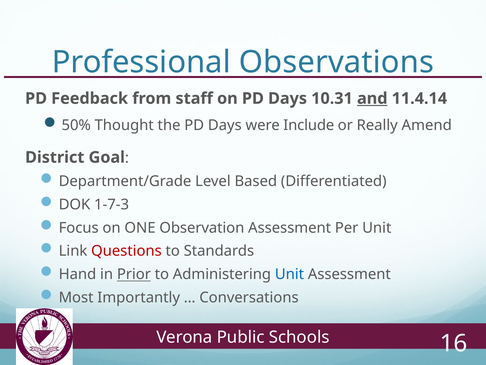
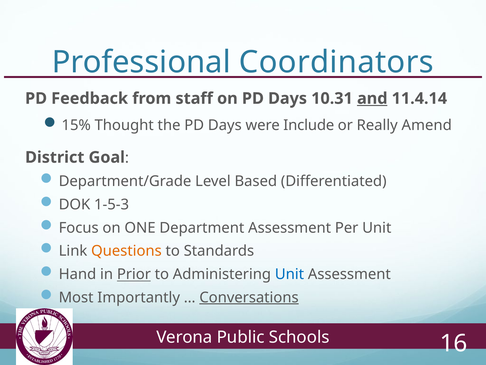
Observations: Observations -> Coordinators (336, 62)
50%: 50% -> 15% (76, 125)
1-7-3: 1-7-3 -> 1-5-3 (112, 204)
Observation: Observation -> Department (202, 227)
Questions colour: red -> orange (126, 251)
Conversations underline: none -> present (249, 297)
